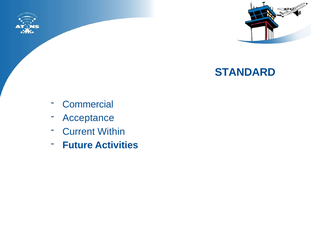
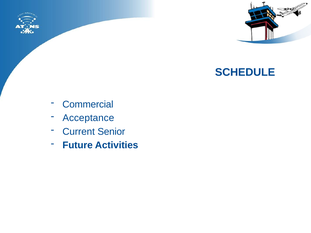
STANDARD: STANDARD -> SCHEDULE (245, 72)
Within: Within -> Senior (111, 132)
